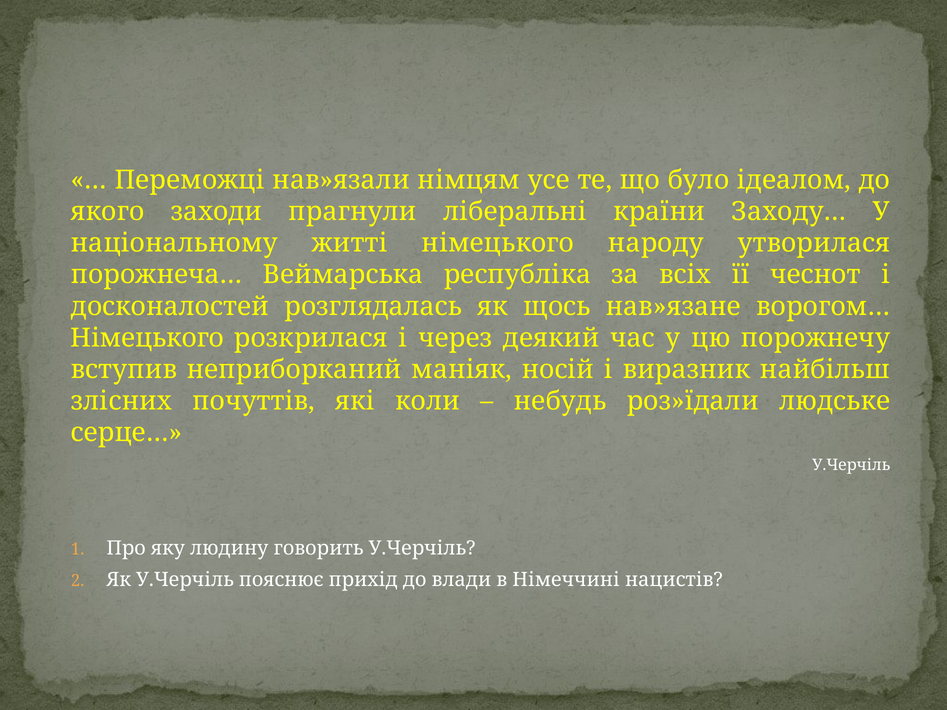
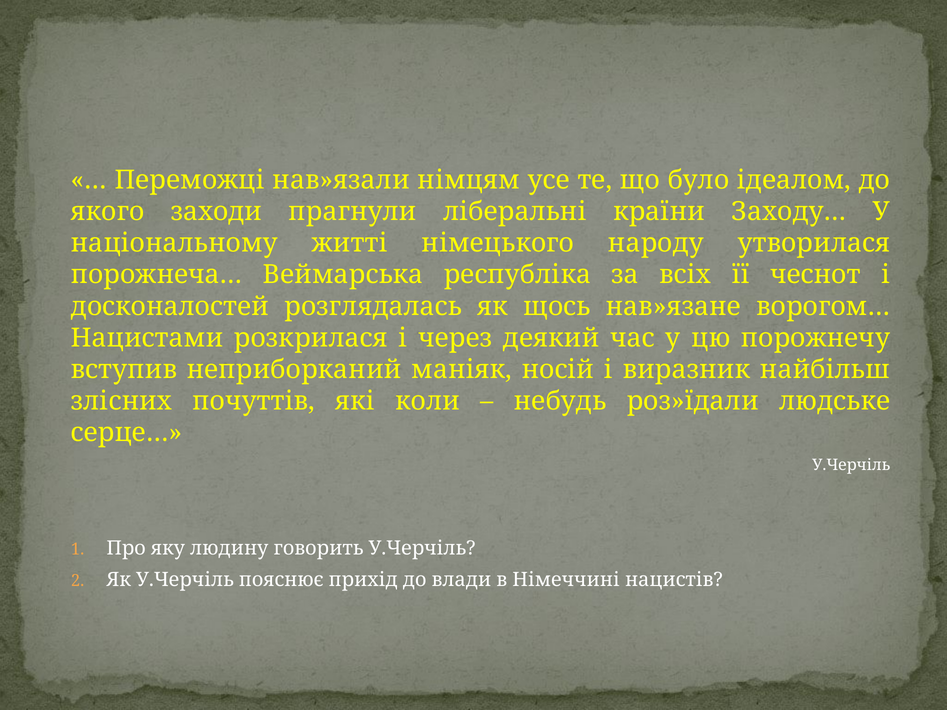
Німецького: Німецького -> Нацистами (147, 338)
